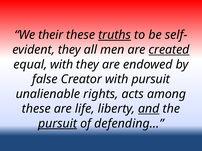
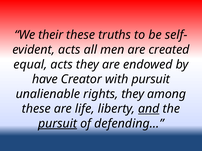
truths underline: present -> none (115, 35)
they: they -> acts (69, 50)
created underline: present -> none (169, 50)
equal with: with -> acts (62, 65)
false: false -> have (45, 79)
rights acts: acts -> they (133, 94)
